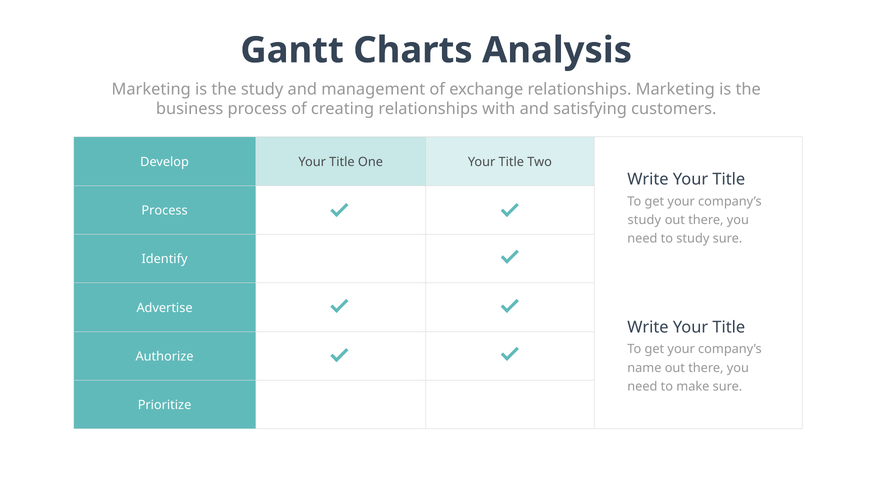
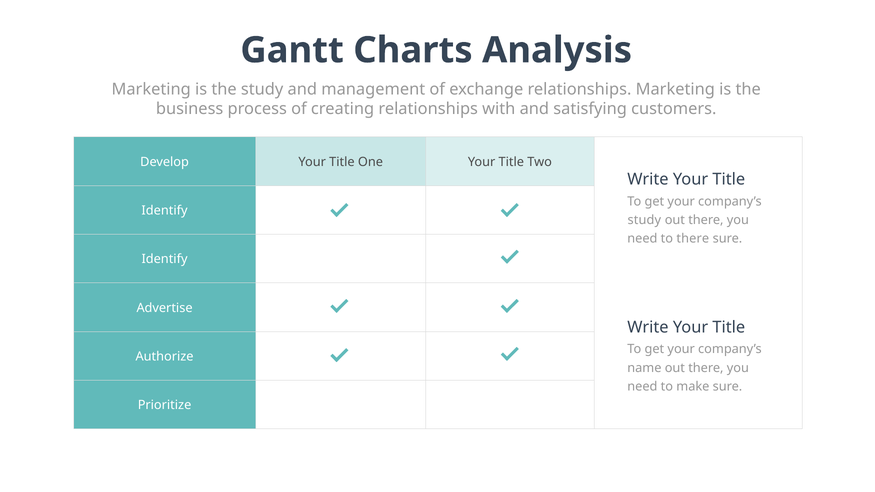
Process: Process -> Identify (165, 211)
to study: study -> there (693, 239)
